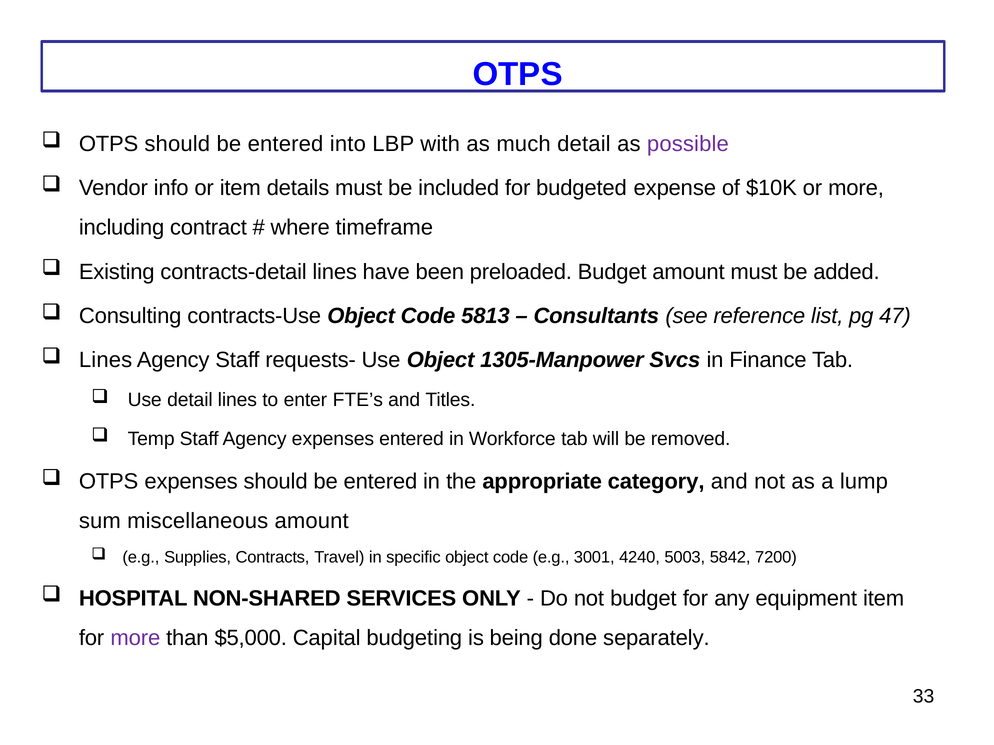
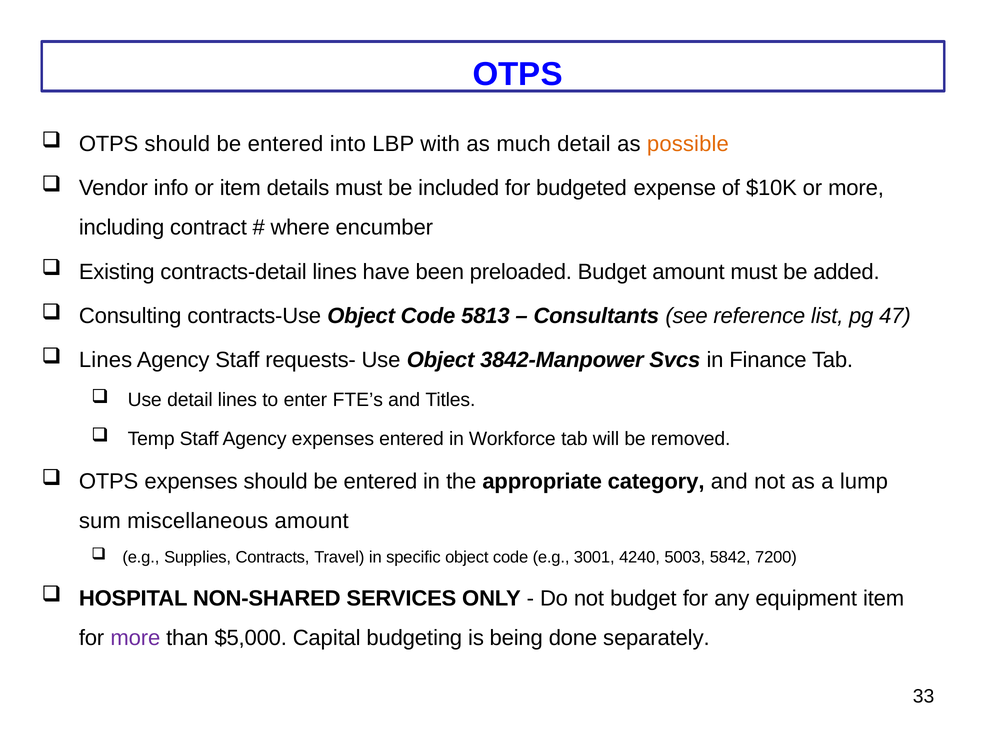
possible colour: purple -> orange (688, 144)
timeframe: timeframe -> encumber (384, 228)
1305-Manpower: 1305-Manpower -> 3842-Manpower (562, 360)
